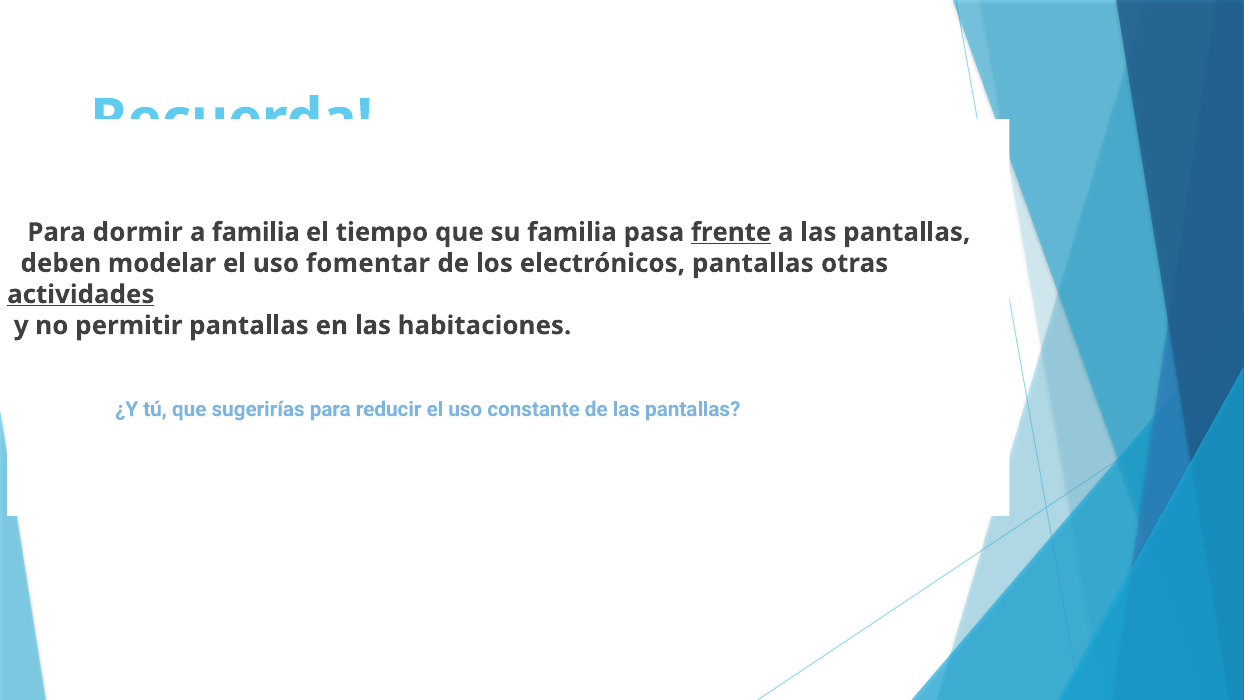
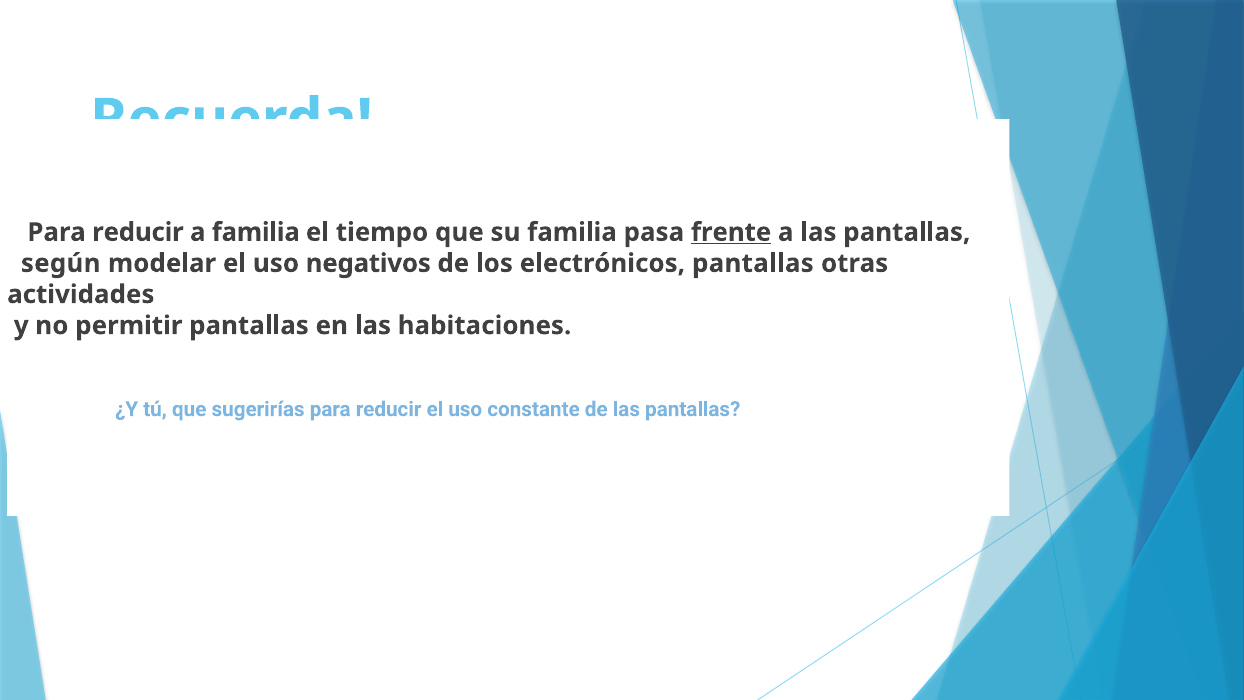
dormir: dormir -> reducir (138, 232)
deben: deben -> según (61, 263)
fomentar: fomentar -> negativos (368, 263)
actividades underline: present -> none (81, 294)
